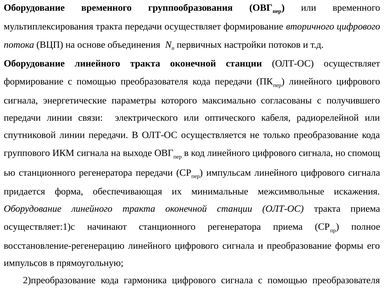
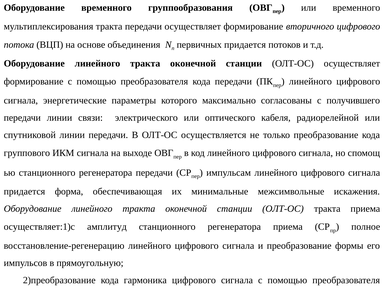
первичных настройки: настройки -> придается (245, 45)
начинают: начинают -> амплитуд (107, 227)
